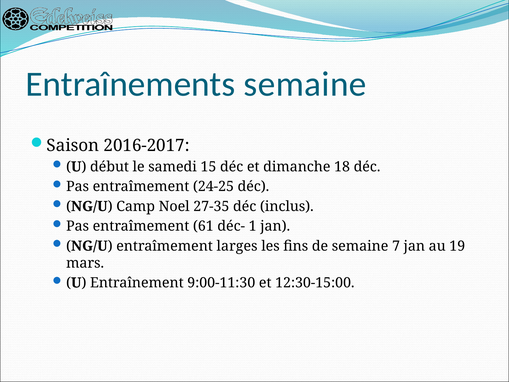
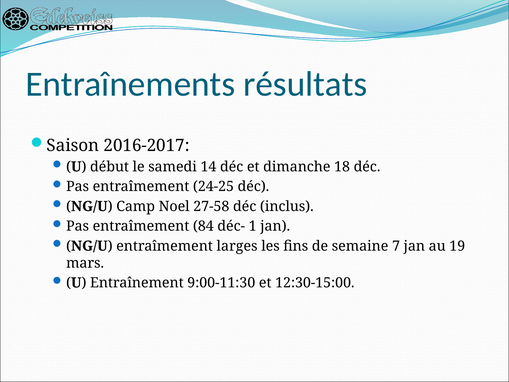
Entraînements semaine: semaine -> résultats (305, 84)
15: 15 -> 14 (208, 167)
27-35: 27-35 -> 27-58 (211, 206)
61: 61 -> 84 (203, 226)
